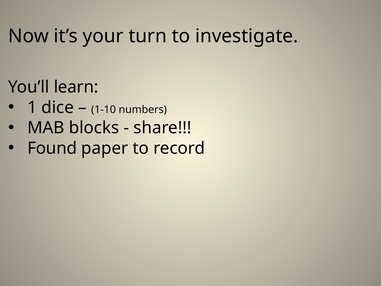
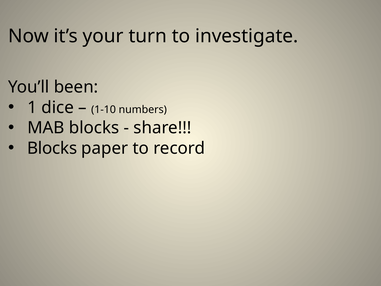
learn: learn -> been (76, 87)
Found: Found -> Blocks (52, 148)
